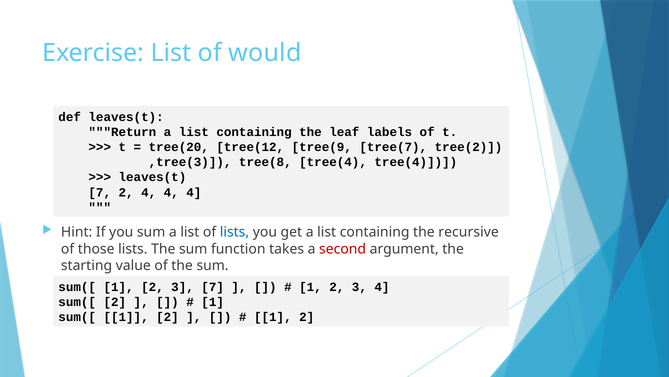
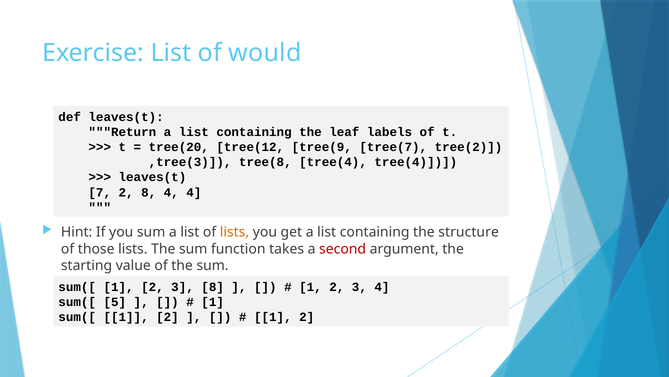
2 4: 4 -> 8 (149, 192)
lists colour: blue -> orange (234, 232)
recursive: recursive -> structure (469, 232)
3 7: 7 -> 8 (213, 287)
sum([ 2: 2 -> 5 (115, 302)
